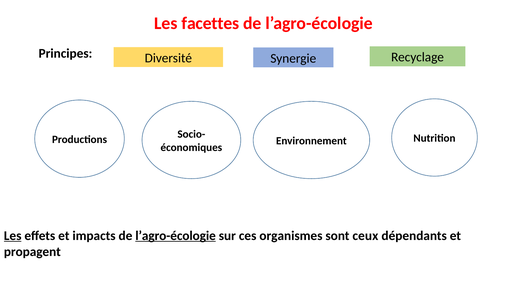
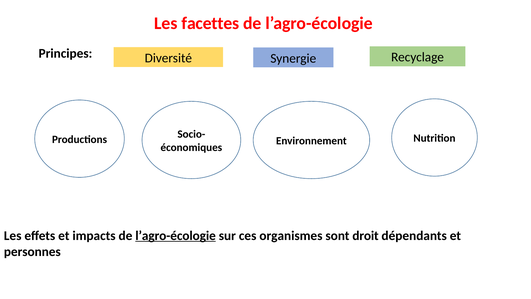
Les underline: present -> none (13, 235)
ceux: ceux -> droit (366, 235)
propagent: propagent -> personnes (32, 251)
